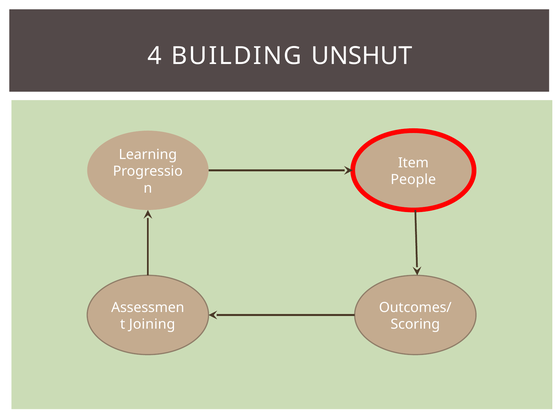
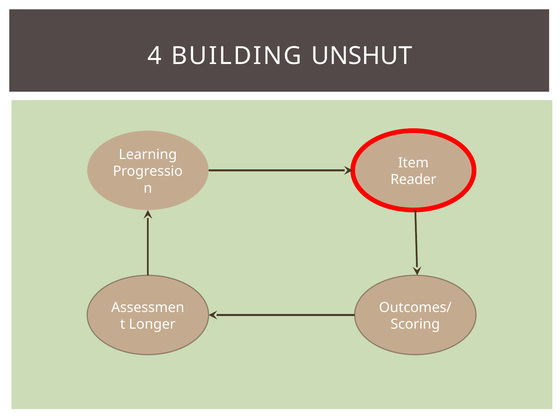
People: People -> Reader (413, 180)
Joining: Joining -> Longer (152, 324)
